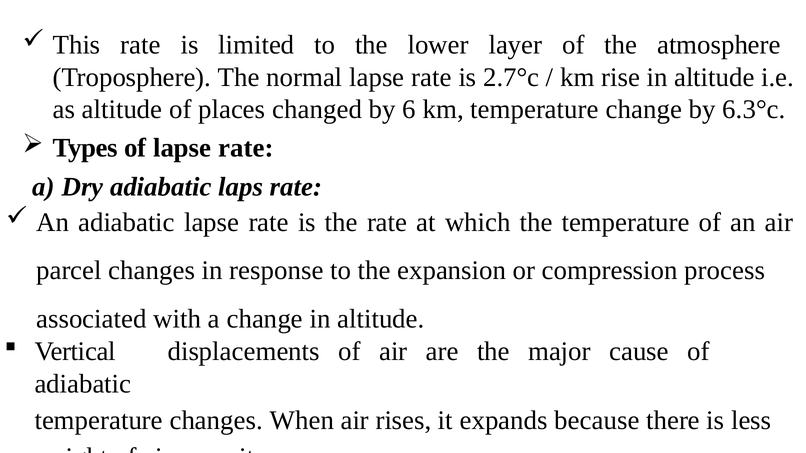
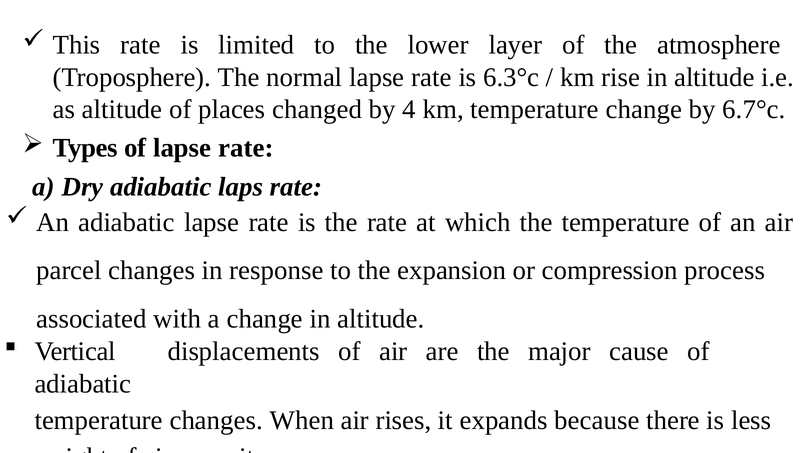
2.7°c: 2.7°c -> 6.3°c (511, 77)
6: 6 -> 4 (409, 110)
6.3°c: 6.3°c -> 6.7°c (754, 110)
